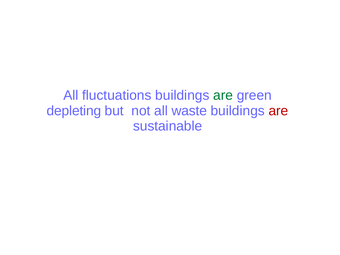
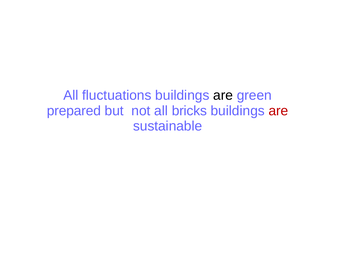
are colour: green -> black (223, 95)
depleting: depleting -> prepared (74, 111)
waste: waste -> bricks (189, 111)
